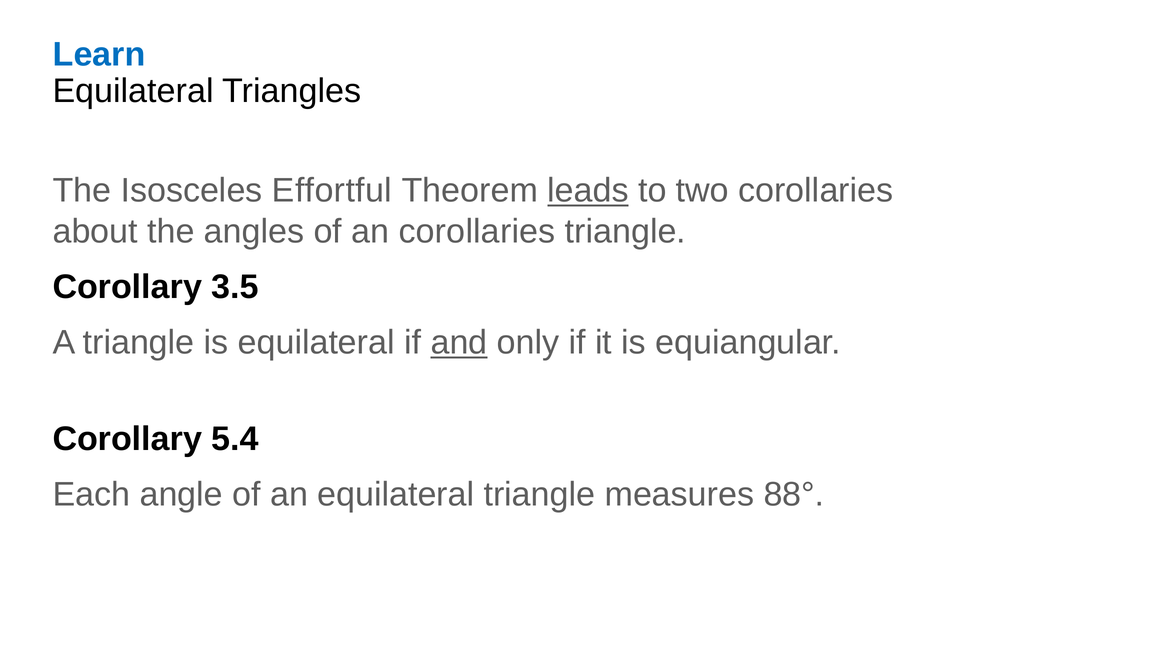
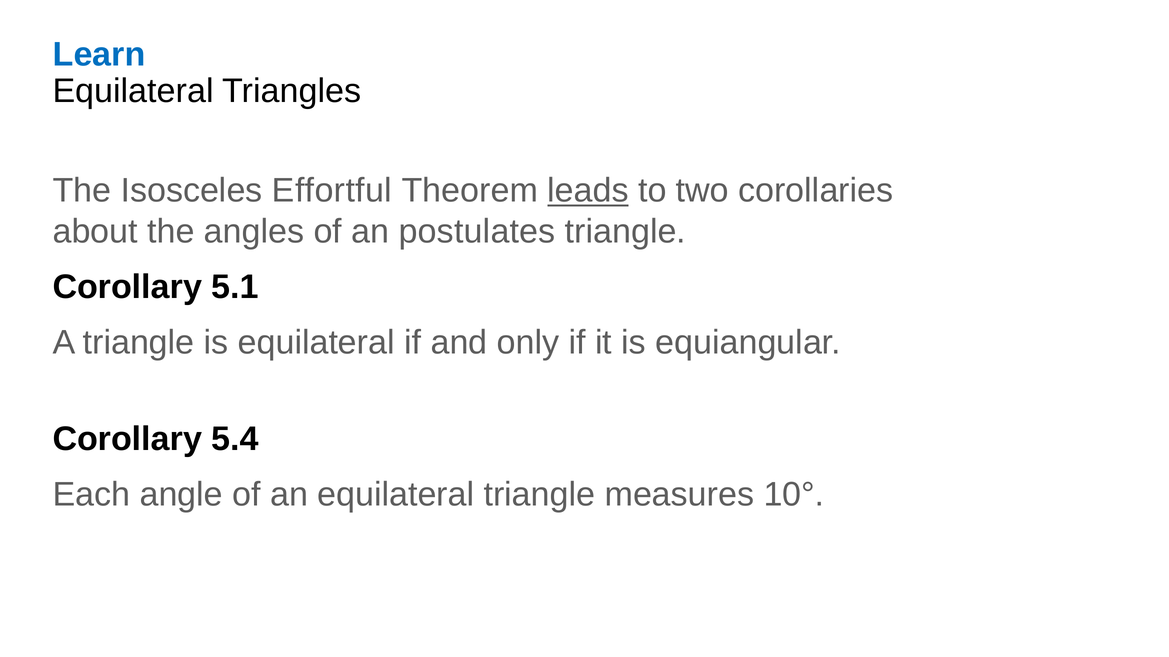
an corollaries: corollaries -> postulates (477, 232)
3.5: 3.5 -> 5.1 (235, 287)
and underline: present -> none (459, 343)
88°: 88° -> 10° (794, 495)
